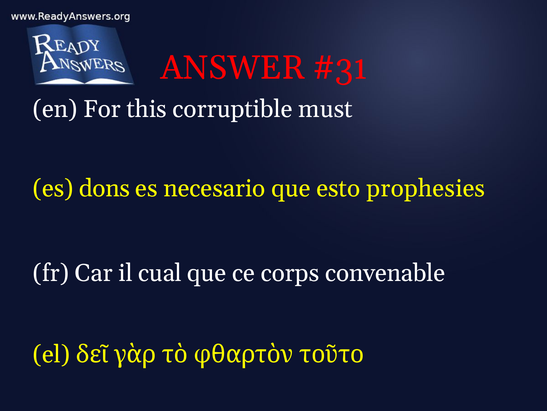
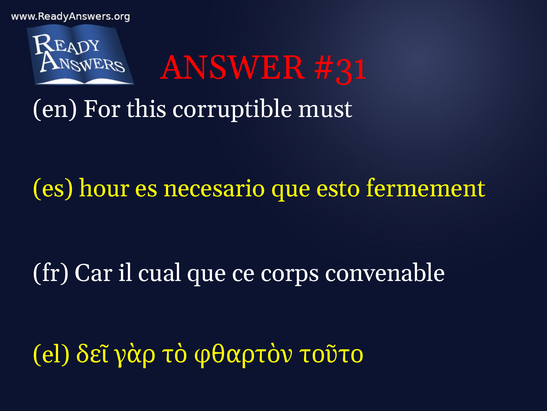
dons: dons -> hour (105, 188)
prophesies: prophesies -> fermement (426, 188)
